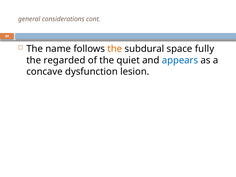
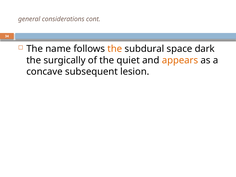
fully: fully -> dark (205, 49)
regarded: regarded -> surgically (65, 60)
appears colour: blue -> orange (180, 60)
dysfunction: dysfunction -> subsequent (91, 72)
